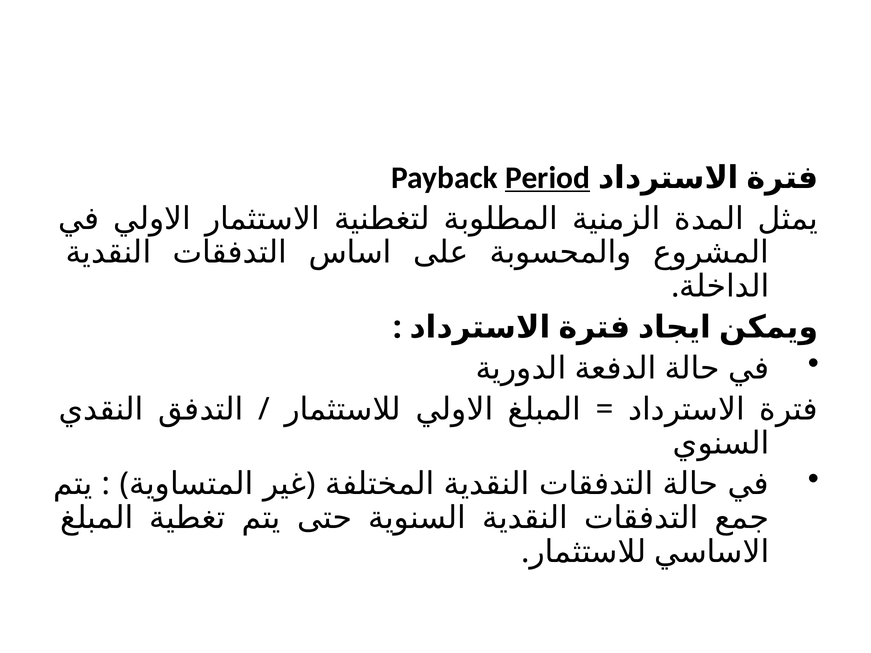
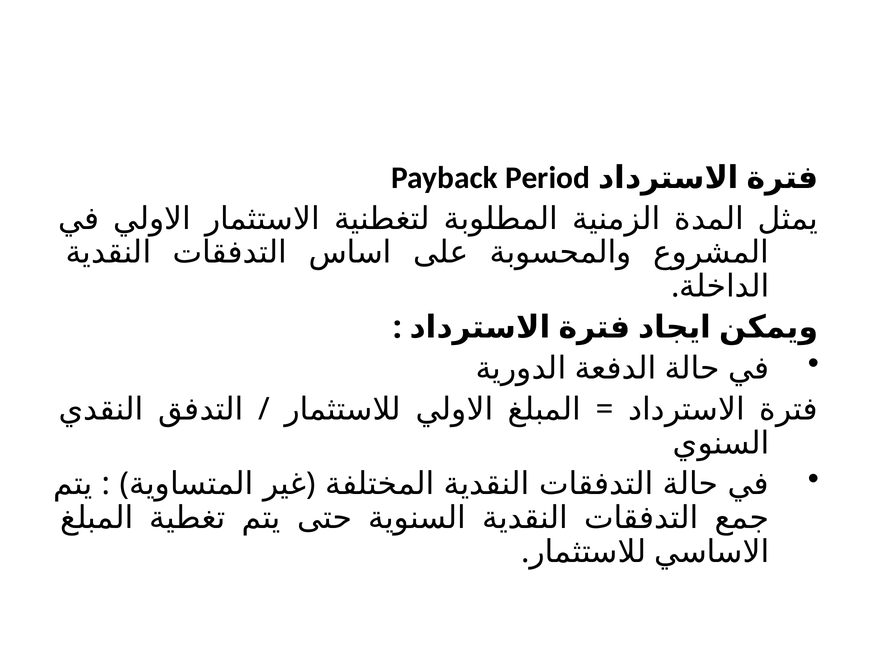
Period underline: present -> none (547, 178)
